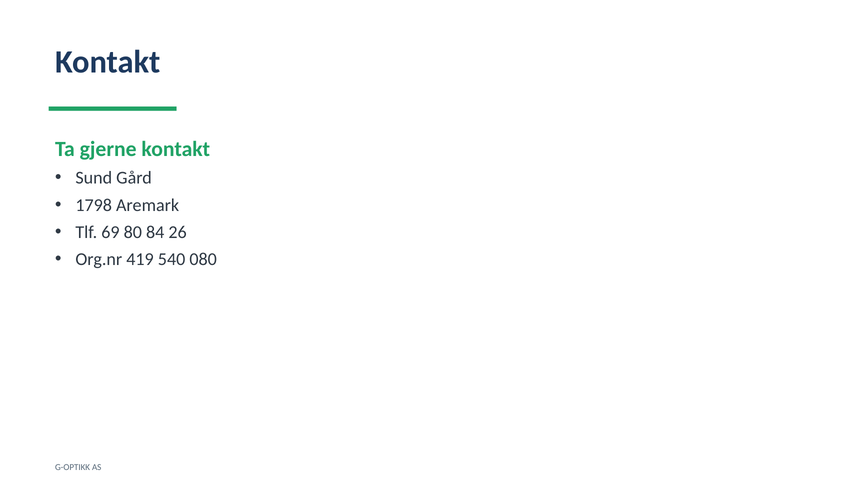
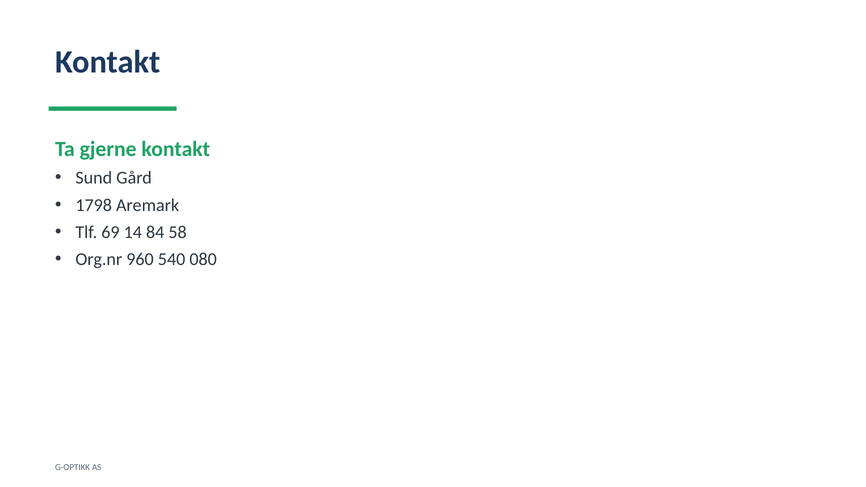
80: 80 -> 14 (133, 232)
26: 26 -> 58 (178, 232)
419: 419 -> 960 (140, 259)
